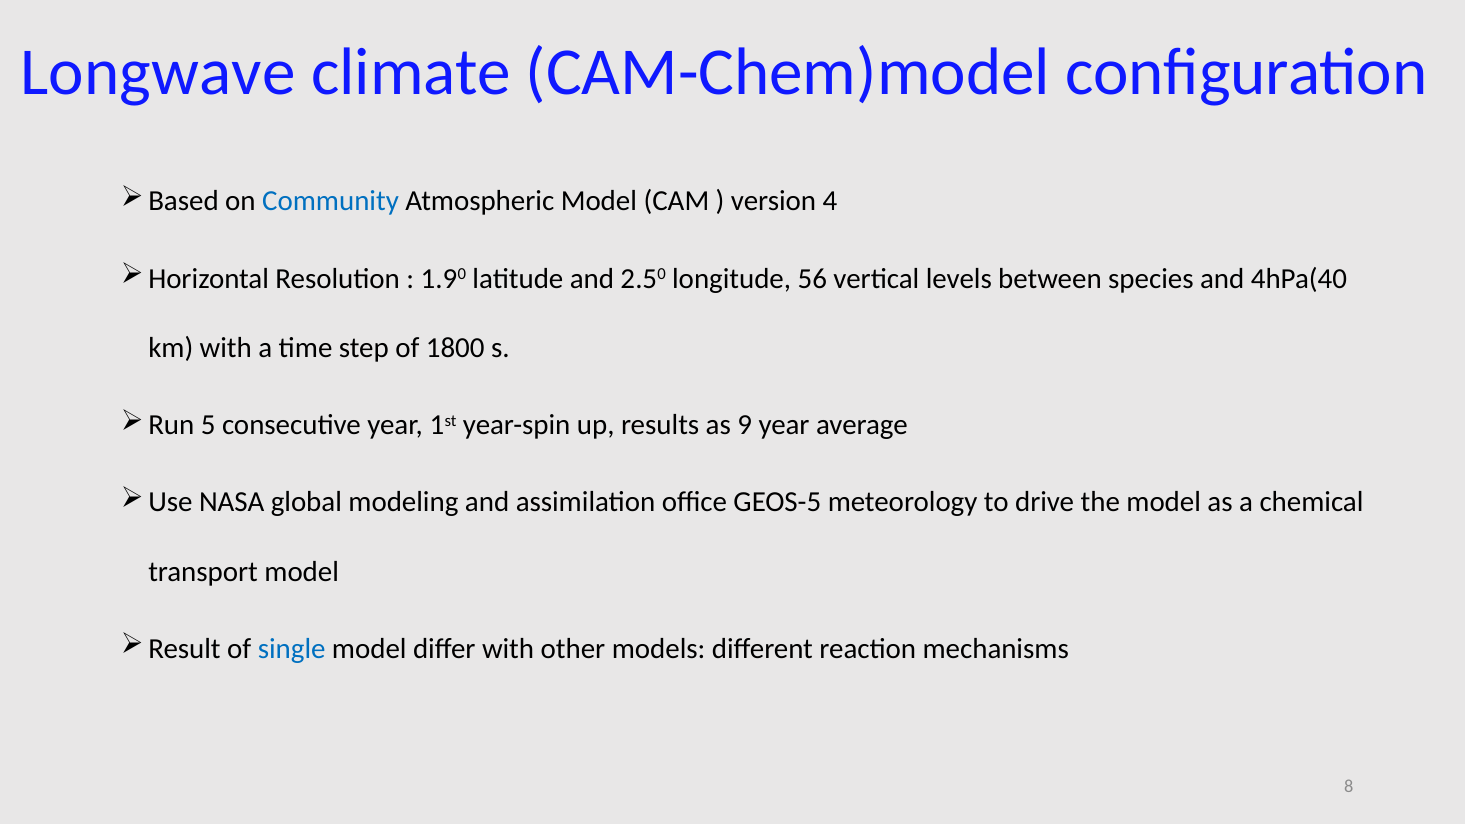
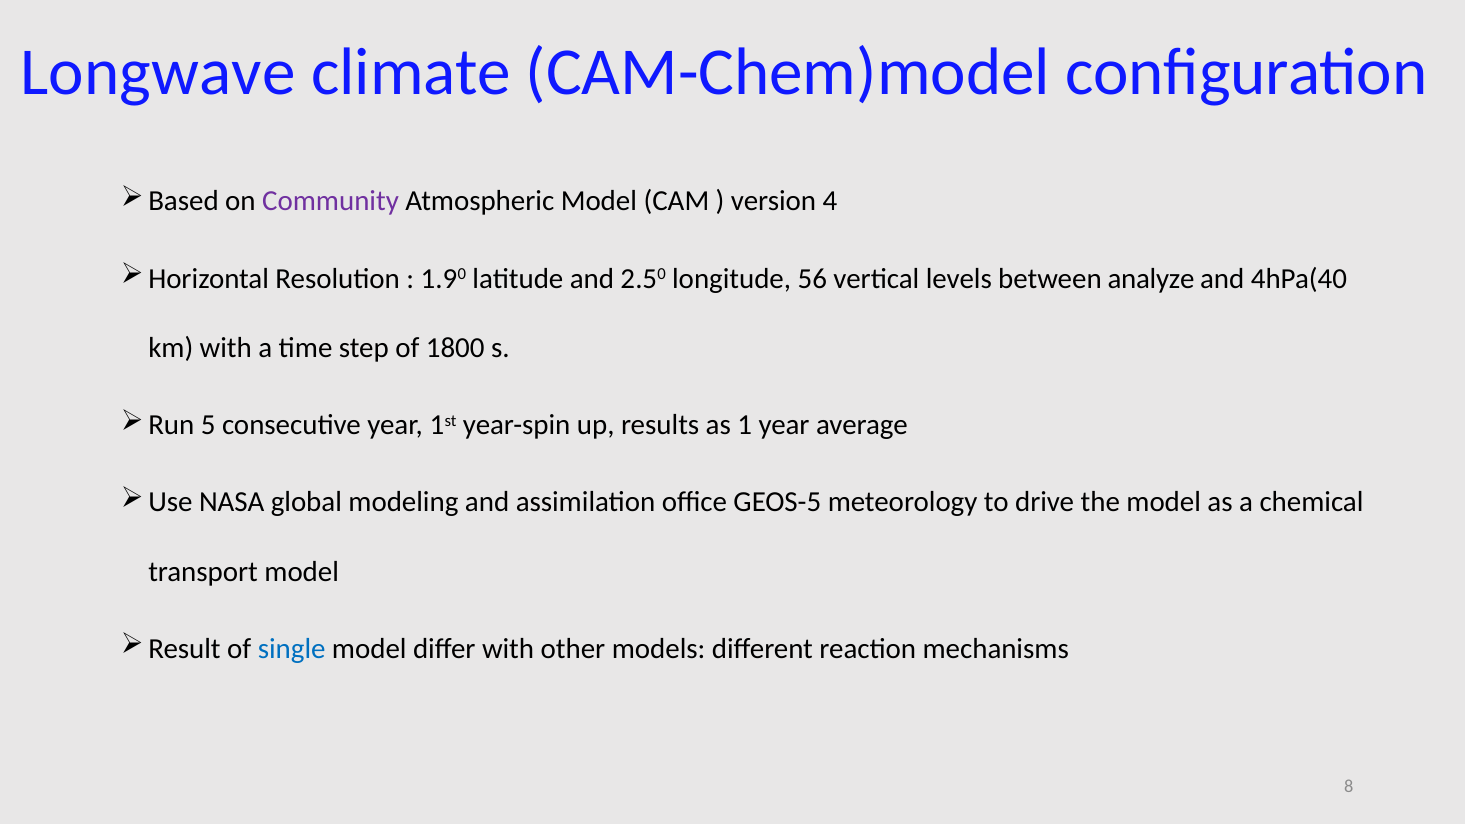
Community colour: blue -> purple (330, 201)
species: species -> analyze (1151, 278)
9: 9 -> 1 (745, 425)
